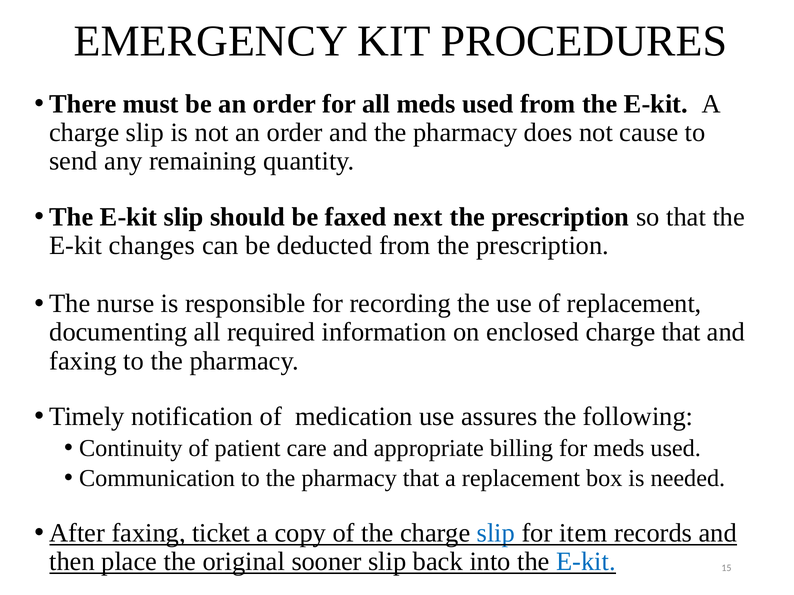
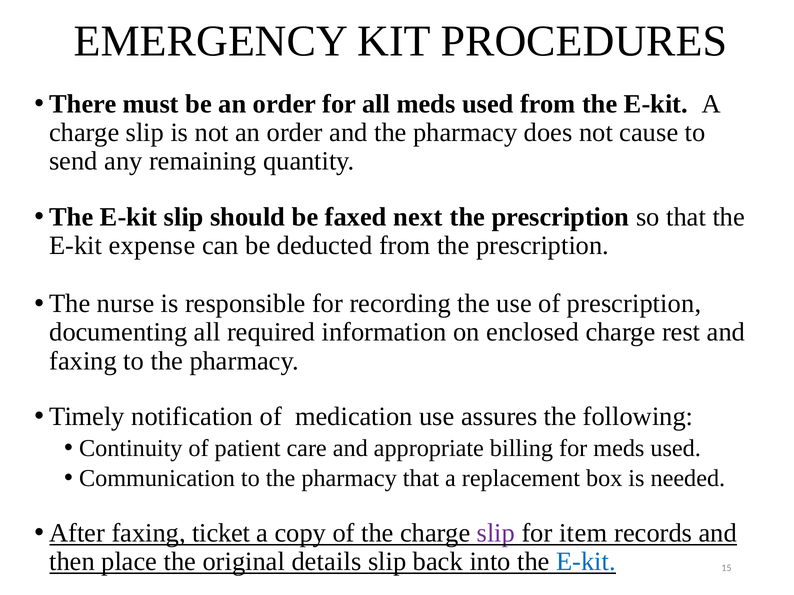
changes: changes -> expense (152, 246)
of replacement: replacement -> prescription (634, 304)
charge that: that -> rest (681, 333)
slip colour: blue -> purple (496, 533)
sooner: sooner -> details (326, 562)
